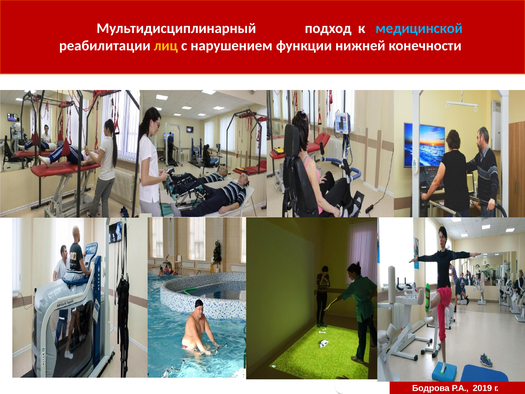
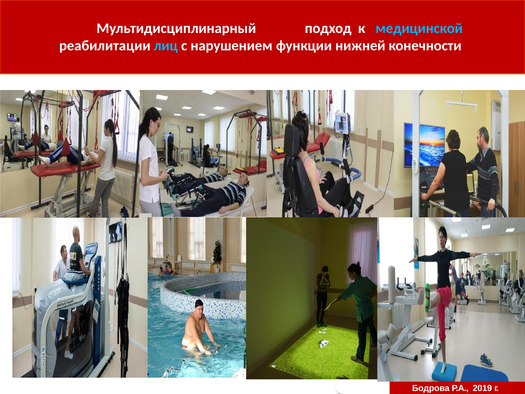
лиц colour: yellow -> light blue (166, 46)
